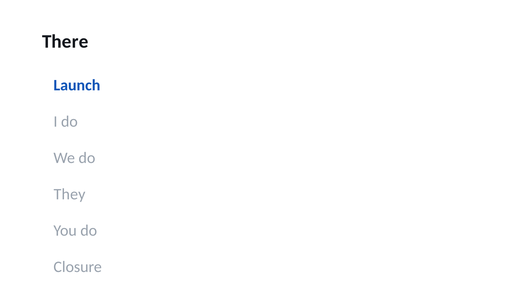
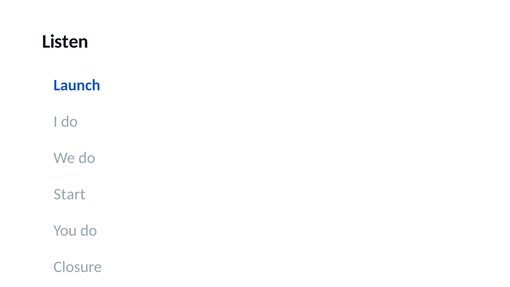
There: There -> Listen (65, 41)
They: They -> Start (70, 194)
